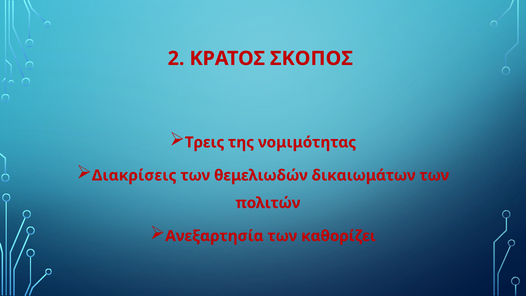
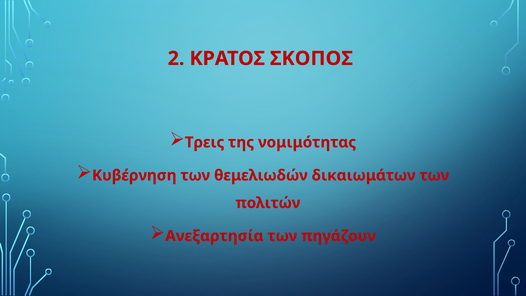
Διακρίσεις: Διακρίσεις -> Κυβέρνηση (134, 175)
καθορίζει: καθορίζει -> πηγάζουν (339, 236)
